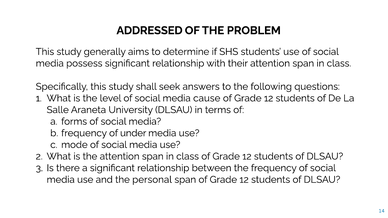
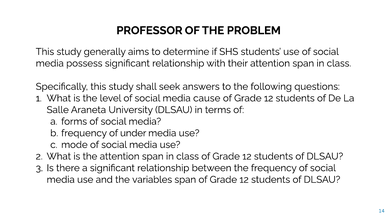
ADDRESSED: ADDRESSED -> PROFESSOR (149, 31)
personal: personal -> variables (152, 180)
